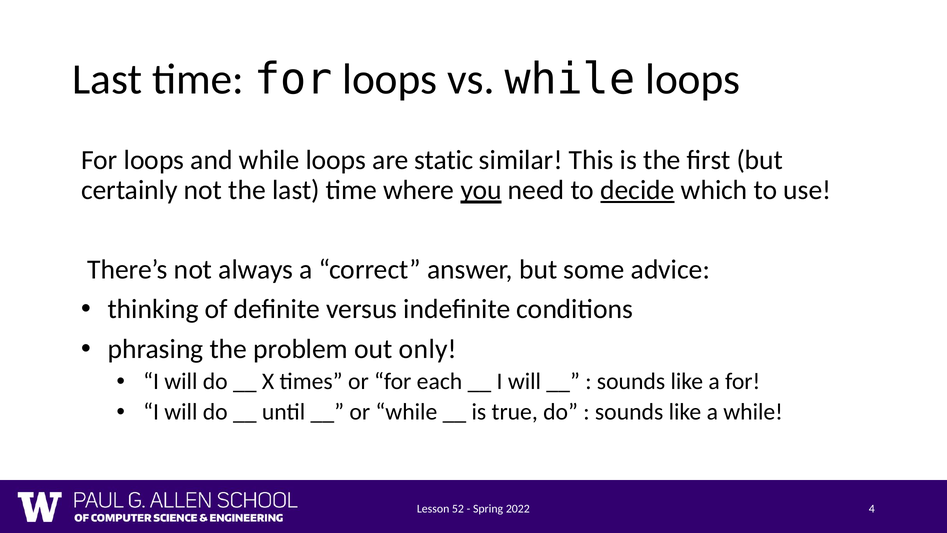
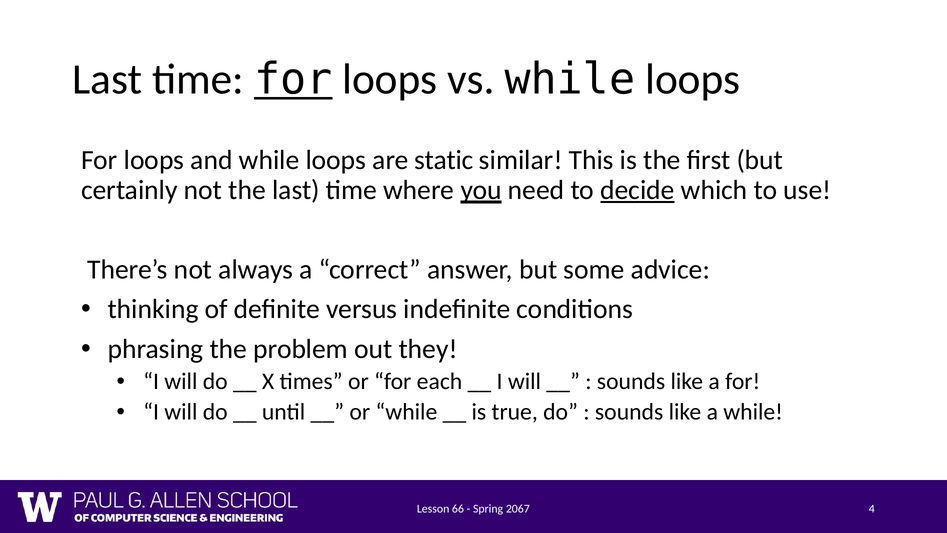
for underline: none -> present (293, 80)
only: only -> they (428, 349)
52: 52 -> 66 (458, 509)
2022: 2022 -> 2067 (518, 509)
